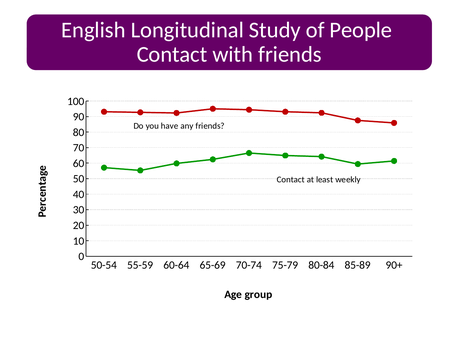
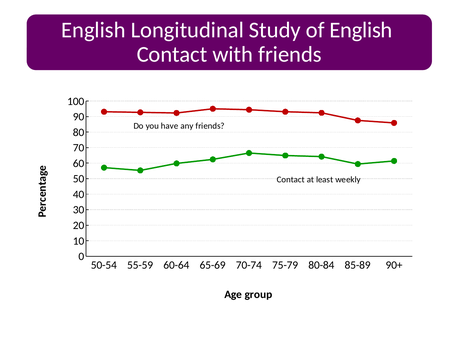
of People: People -> English (361, 30)
